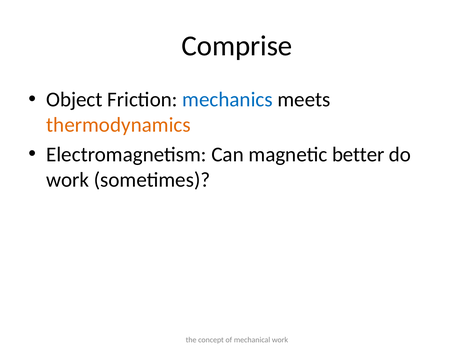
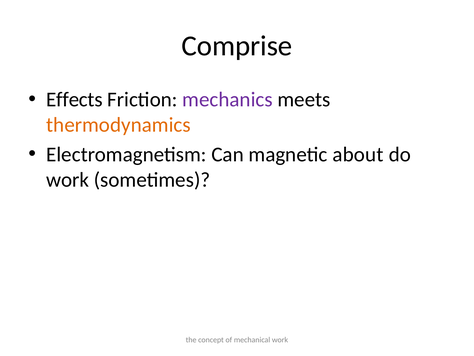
Object: Object -> Effects (74, 99)
mechanics colour: blue -> purple (227, 99)
better: better -> about (358, 154)
